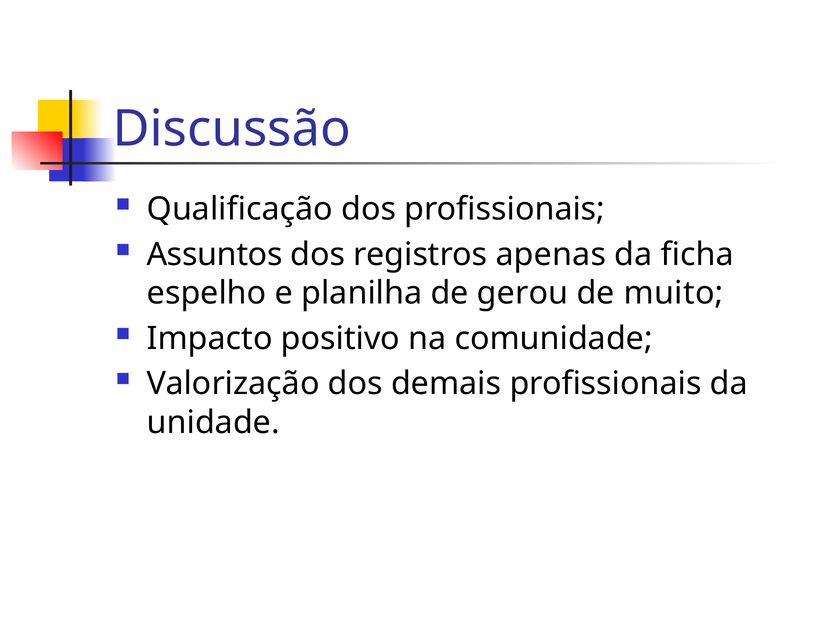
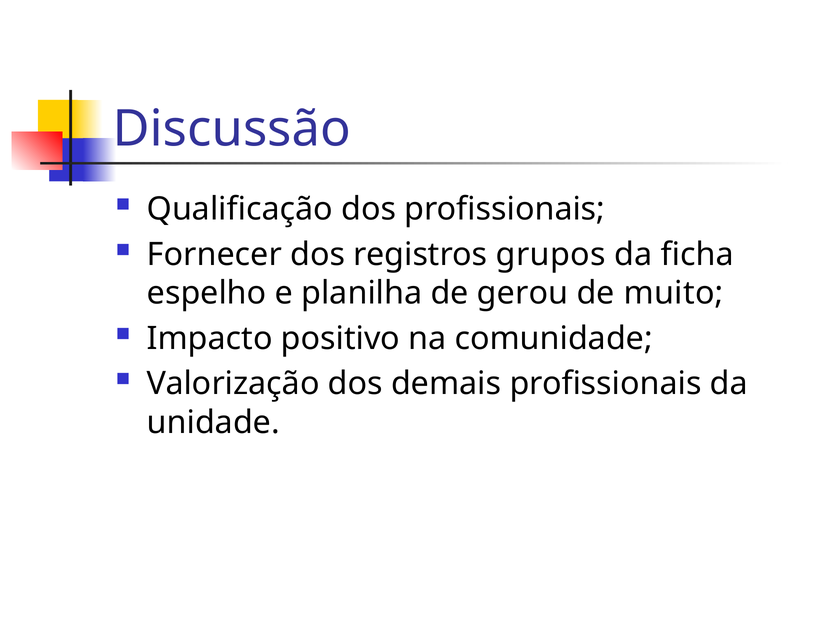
Assuntos: Assuntos -> Fornecer (214, 254)
apenas: apenas -> grupos (551, 254)
